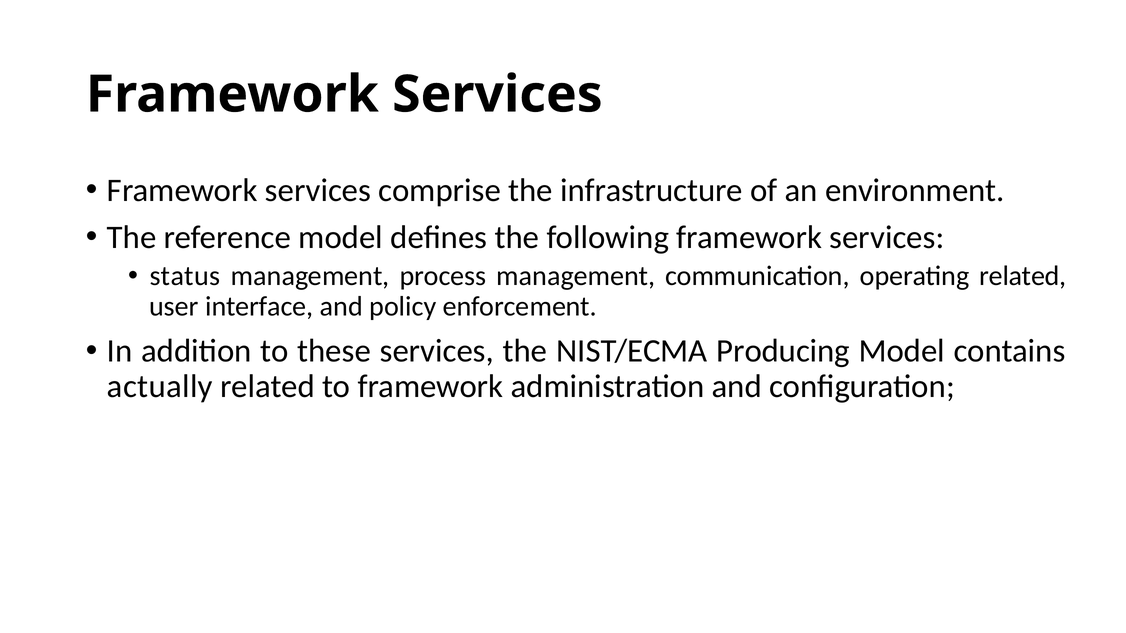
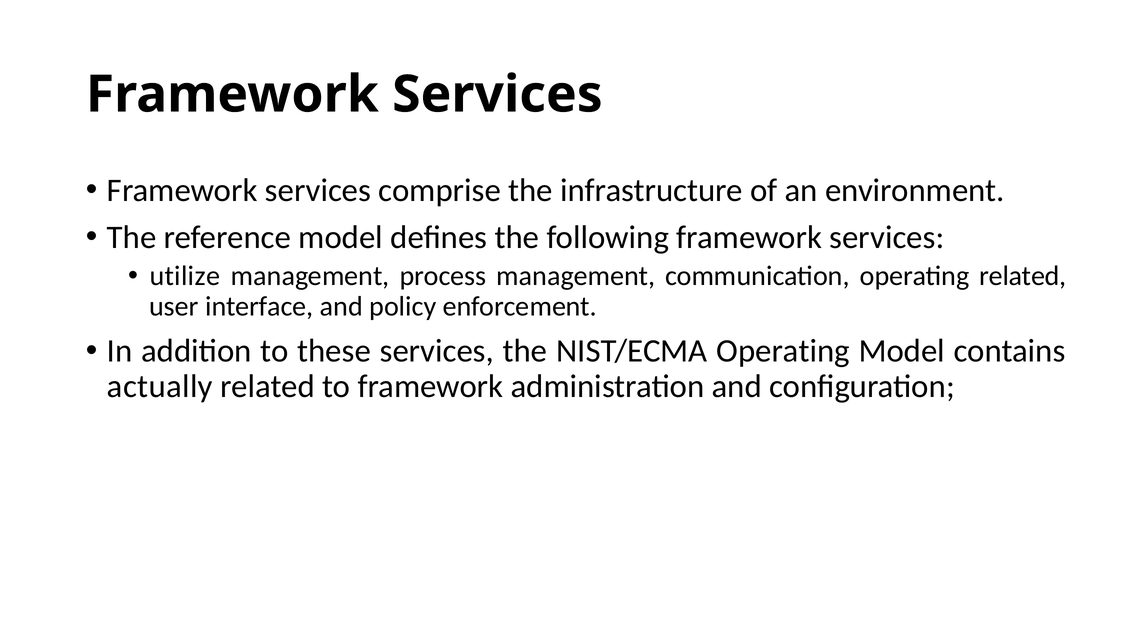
status: status -> utilize (185, 276)
NIST/ECMA Producing: Producing -> Operating (783, 351)
